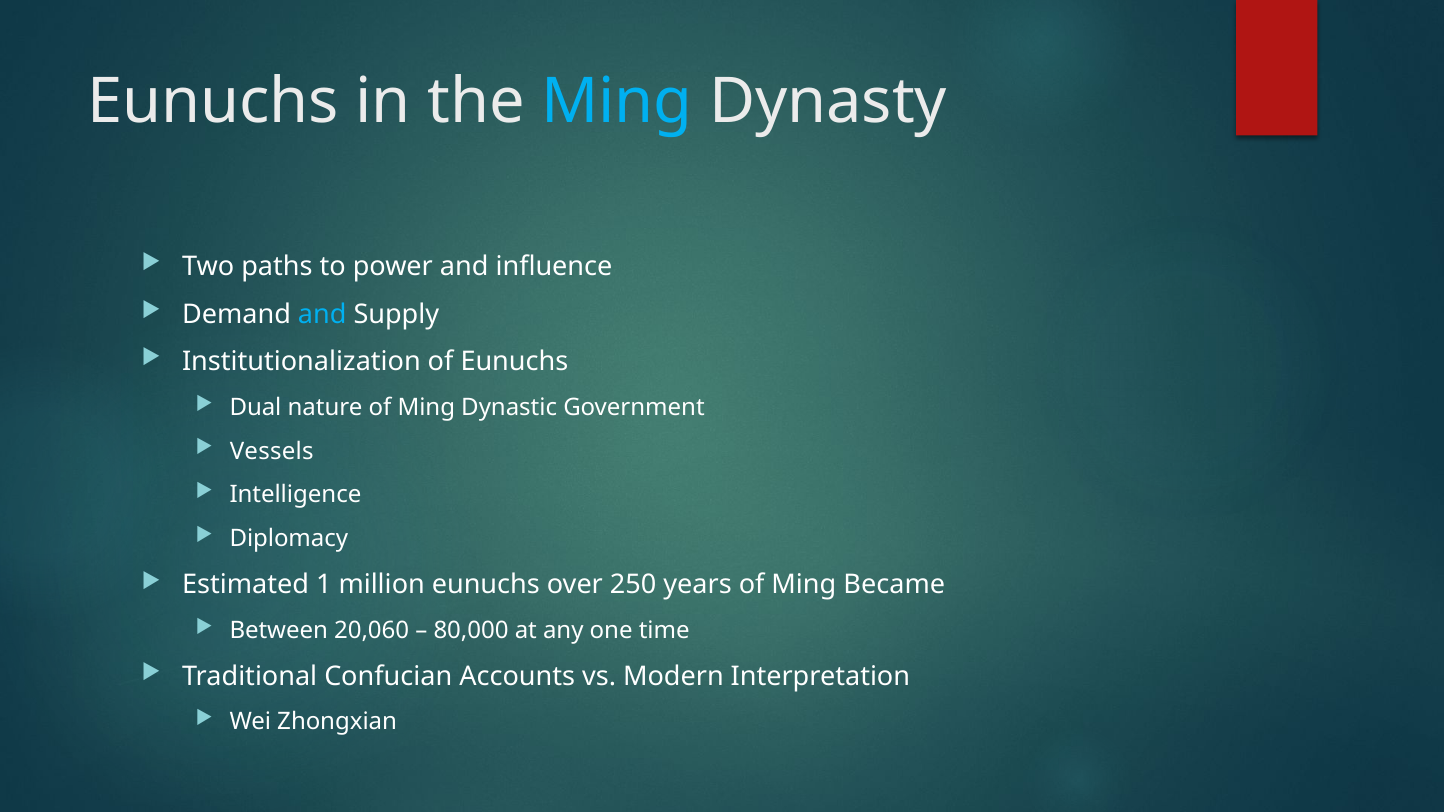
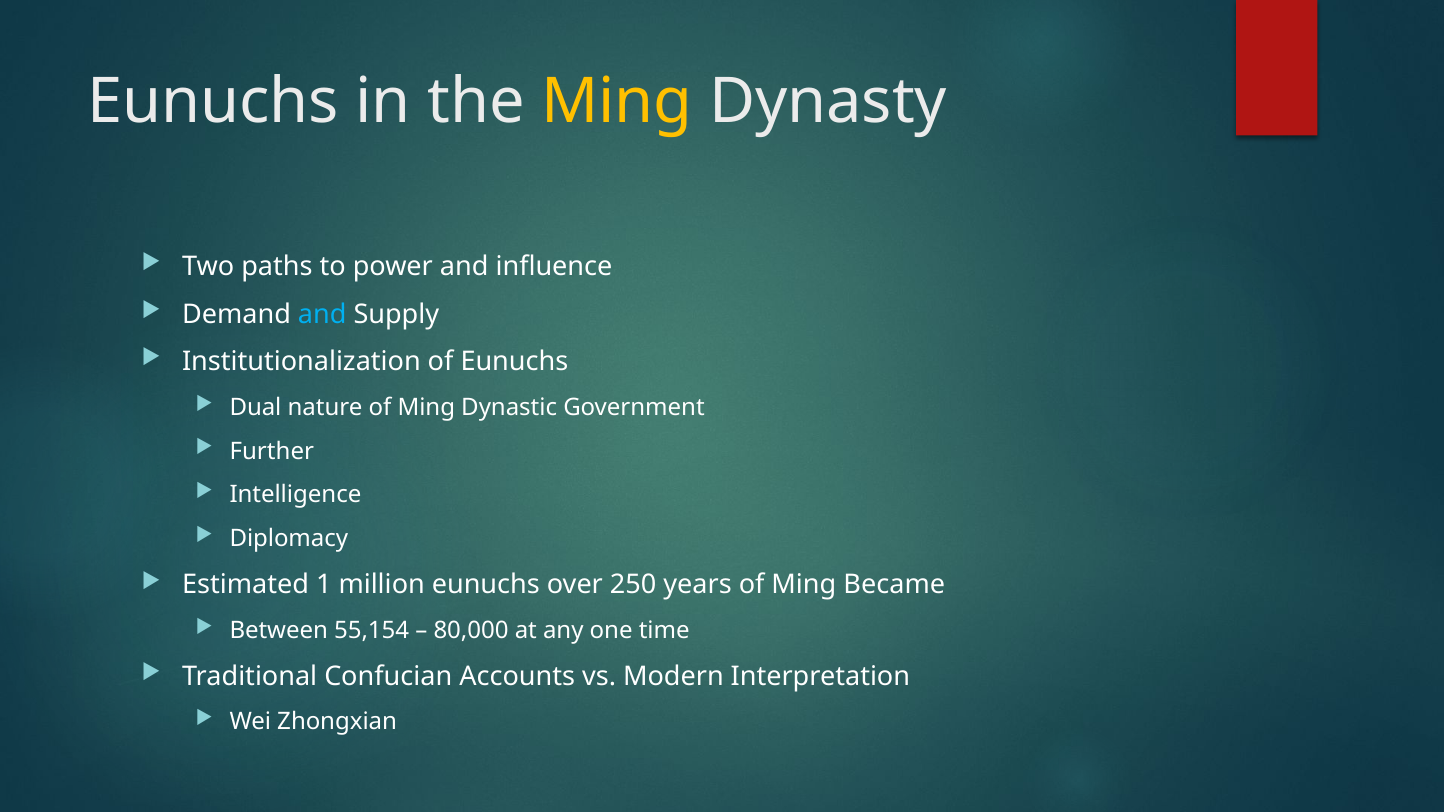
Ming colour: light blue -> yellow (617, 101)
Vessels: Vessels -> Further (272, 451)
20,060: 20,060 -> 55,154 (372, 631)
